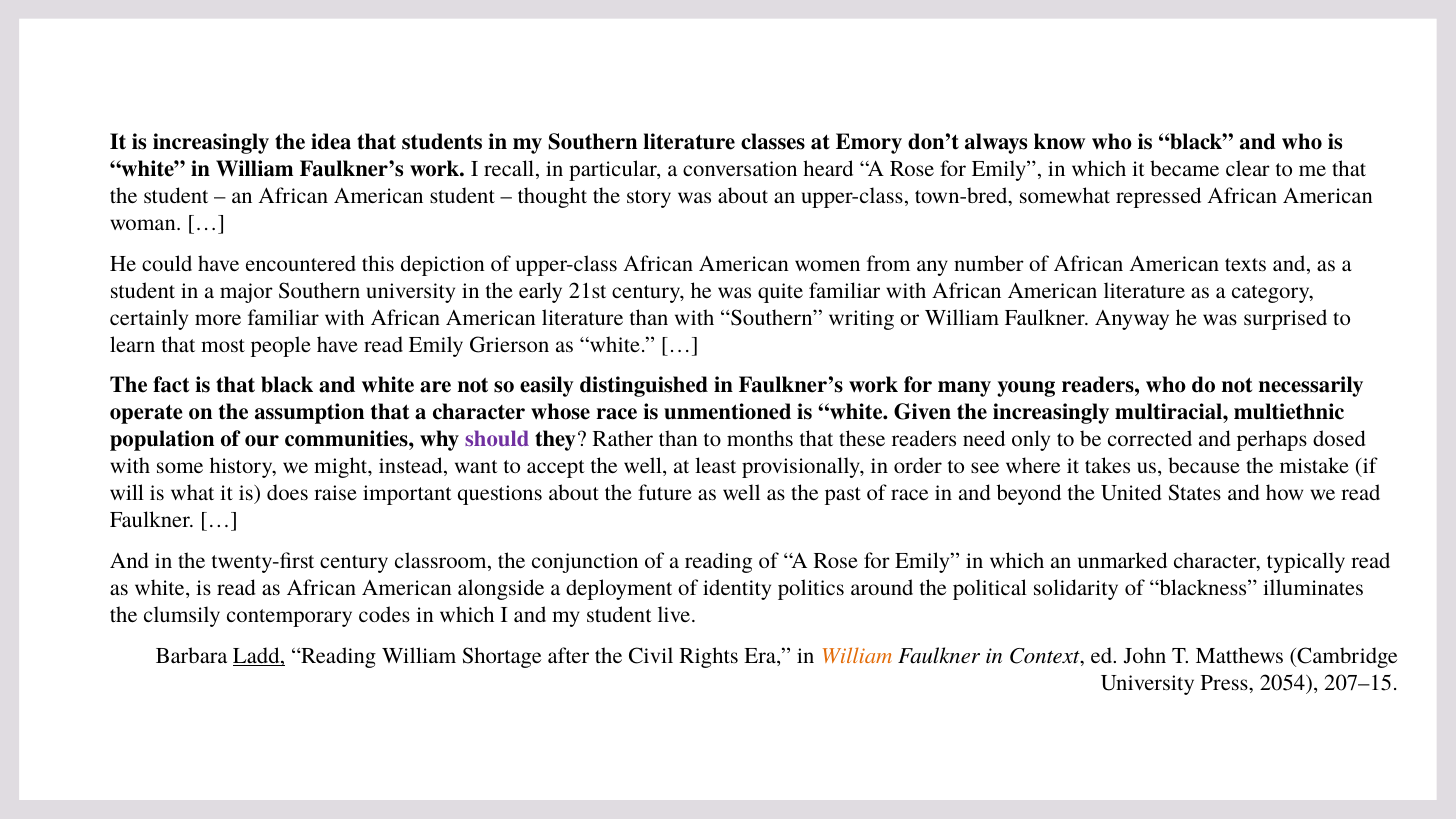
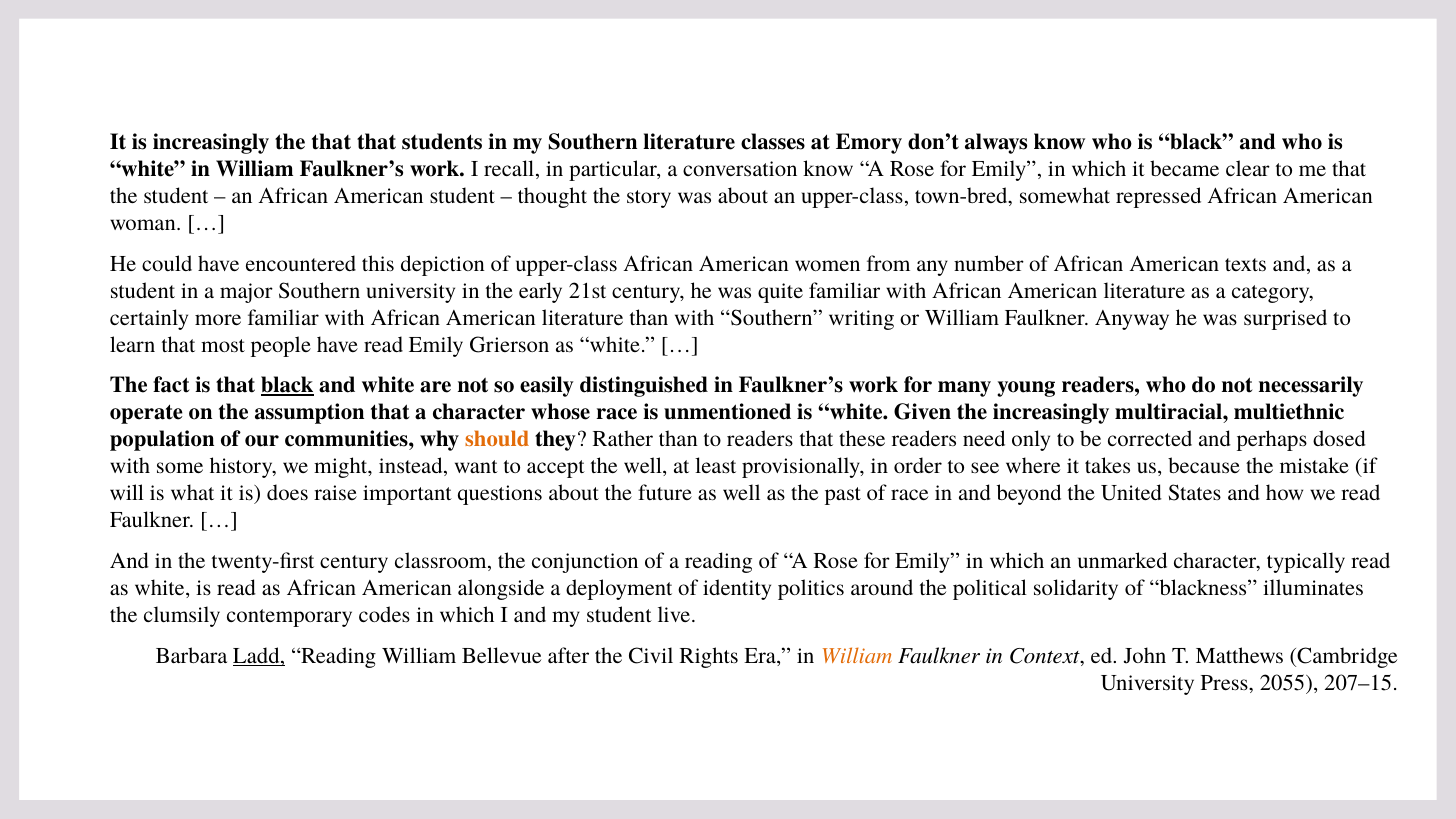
the idea: idea -> that (331, 142)
conversation heard: heard -> know (829, 169)
black underline: none -> present (287, 385)
should colour: purple -> orange (497, 439)
to months: months -> readers (760, 439)
Shortage: Shortage -> Bellevue (502, 656)
2054: 2054 -> 2055 (1289, 683)
